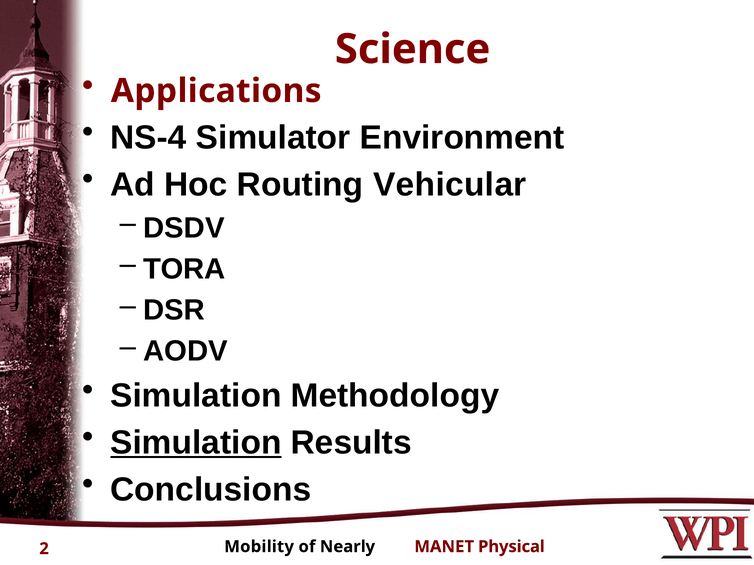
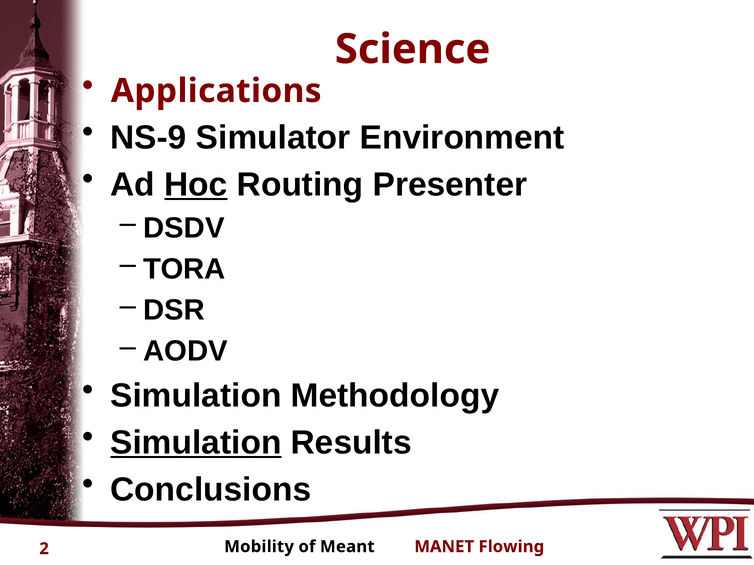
NS-4: NS-4 -> NS-9 (148, 138)
Hoc underline: none -> present (196, 185)
Vehicular: Vehicular -> Presenter (450, 185)
Nearly: Nearly -> Meant (347, 547)
Physical: Physical -> Flowing (511, 547)
